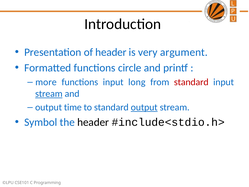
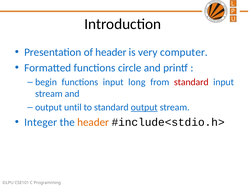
argument: argument -> computer (184, 52)
more: more -> begin (46, 82)
stream underline: present -> none (49, 94)
time: time -> until (73, 107)
Symbol: Symbol -> Integer (41, 122)
header colour: black -> orange (93, 122)
